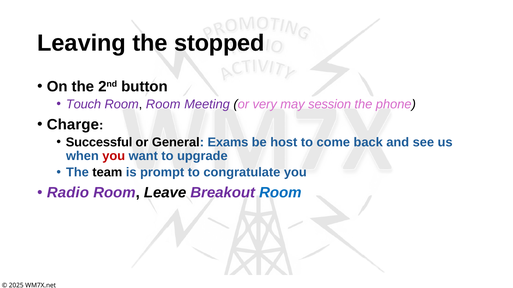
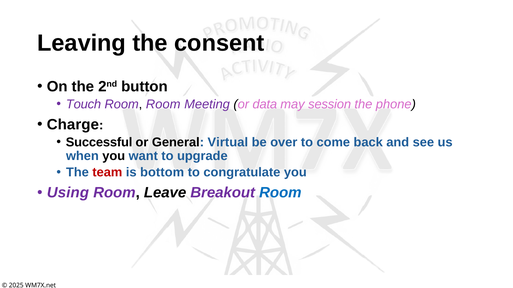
stopped: stopped -> consent (219, 43)
very: very -> data (265, 104)
Exams: Exams -> Virtual (228, 142)
host: host -> over (284, 142)
you colour: red -> black (114, 156)
team colour: black -> red (107, 173)
prompt: prompt -> bottom (162, 173)
Radio: Radio -> Using (68, 193)
